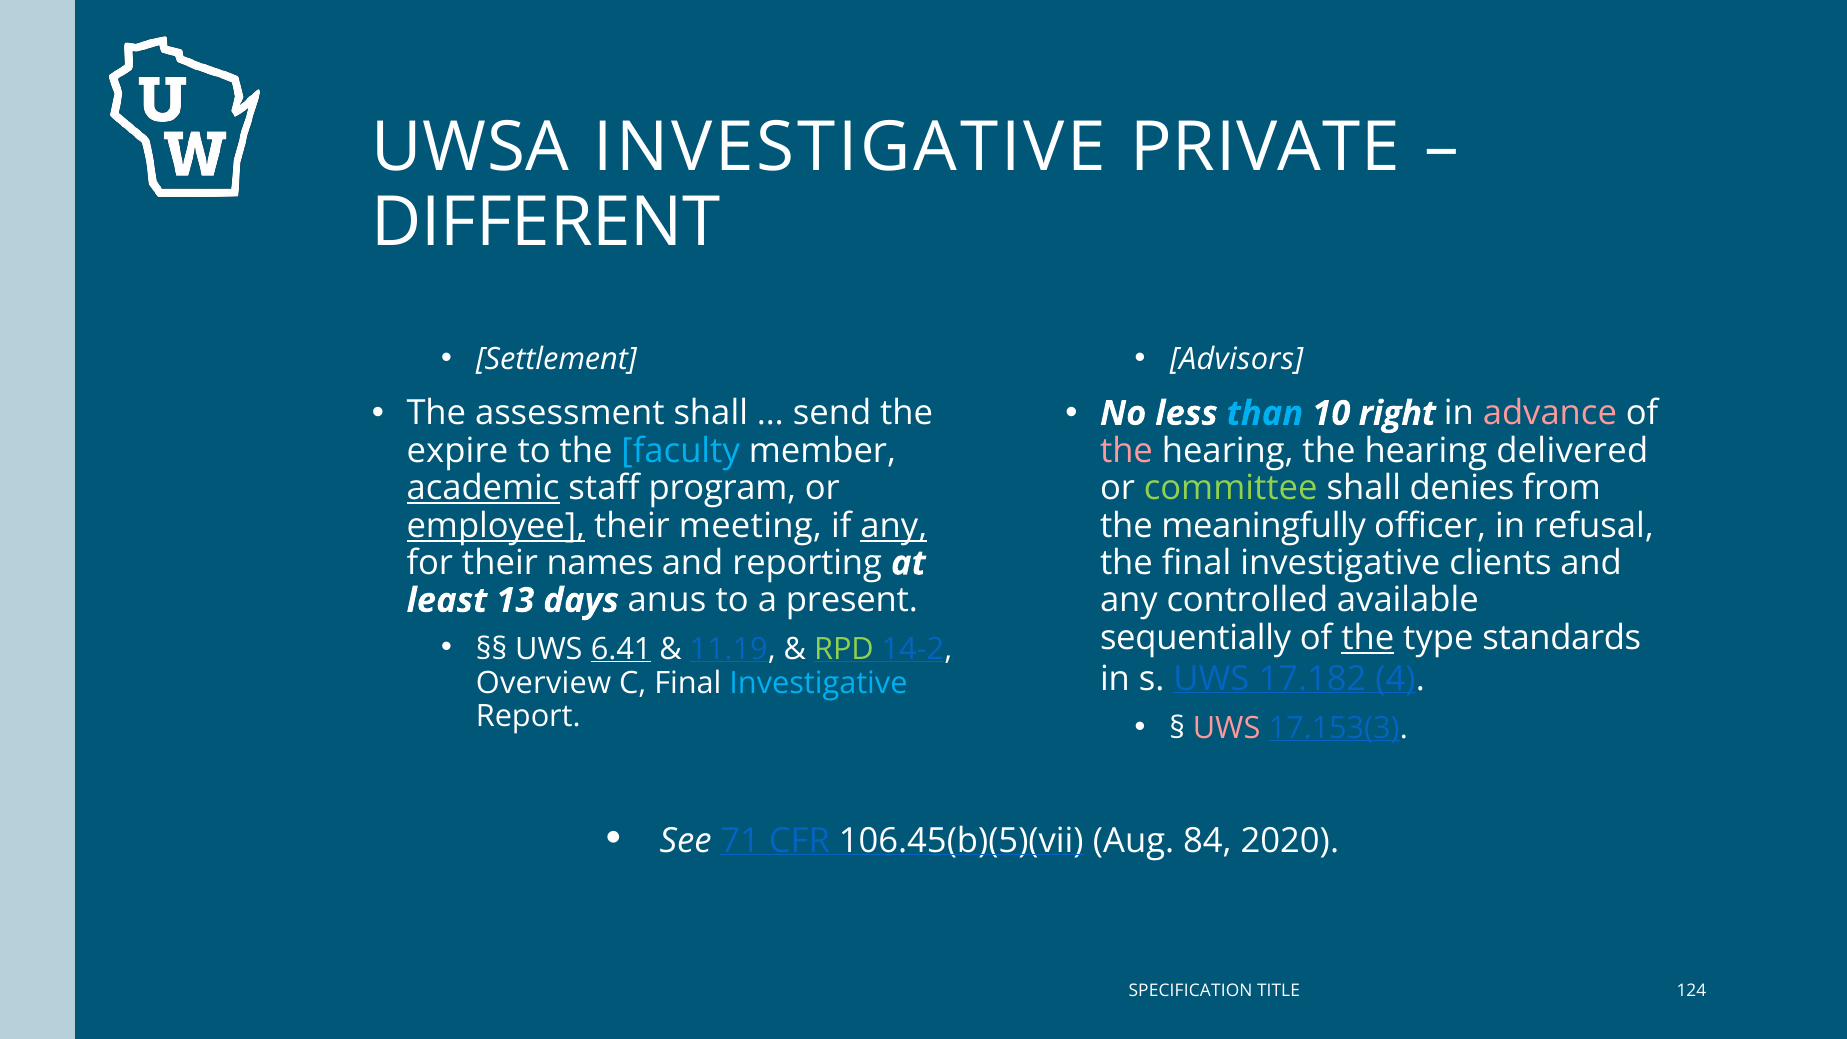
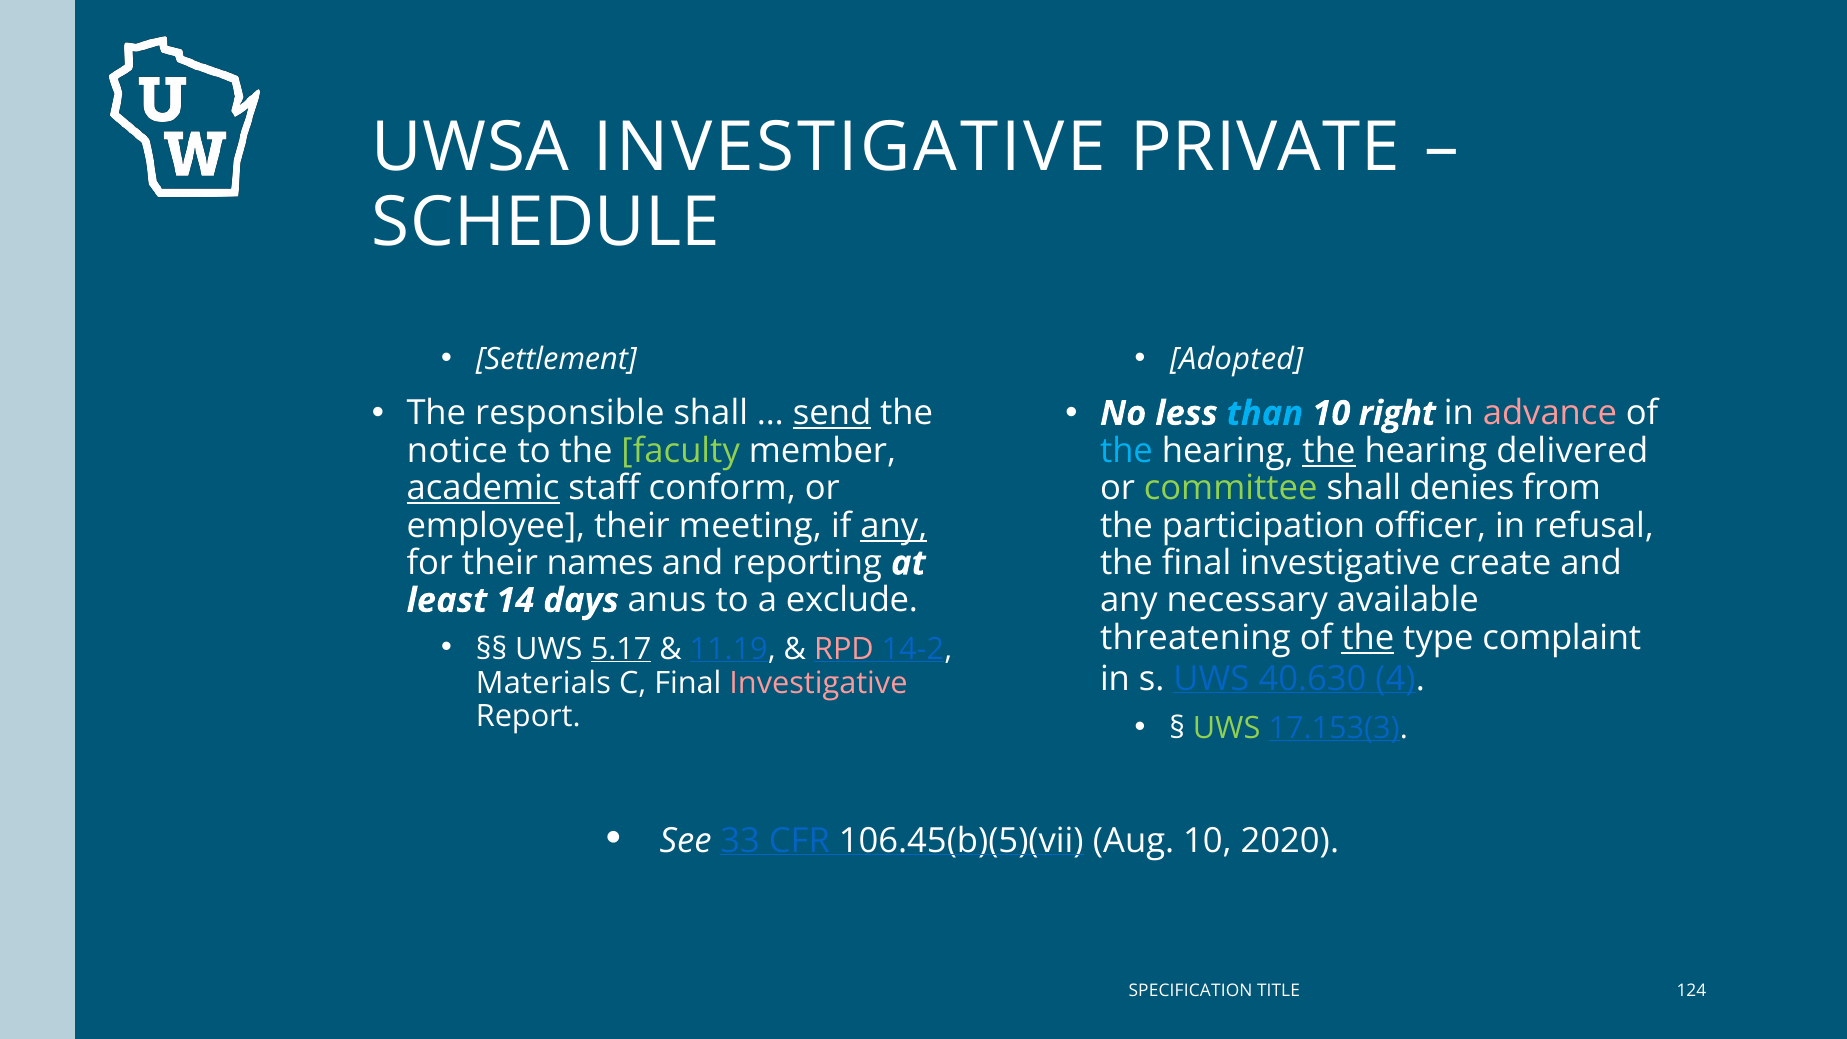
DIFFERENT: DIFFERENT -> SCHEDULE (546, 222)
Advisors: Advisors -> Adopted (1237, 359)
assessment: assessment -> responsible (570, 413)
send underline: none -> present (832, 413)
expire: expire -> notice (457, 451)
faculty colour: light blue -> light green (681, 451)
the colour: pink -> light blue (1126, 451)
the underline: none -> present (1329, 451)
program: program -> conform (722, 488)
employee underline: present -> none (496, 526)
meaningfully: meaningfully -> participation (1264, 526)
clients: clients -> create (1500, 563)
13: 13 -> 14 (515, 600)
present: present -> exclude (852, 600)
controlled: controlled -> necessary (1247, 600)
sequentially: sequentially -> threatening (1195, 638)
standards: standards -> complaint (1562, 638)
6.41: 6.41 -> 5.17 (621, 649)
RPD colour: light green -> pink (844, 649)
17.182: 17.182 -> 40.630 (1312, 679)
Overview: Overview -> Materials (543, 683)
Investigative colour: light blue -> pink (818, 683)
UWS colour: pink -> light green (1227, 729)
71: 71 -> 33 (740, 841)
Aug 84: 84 -> 10 (1207, 841)
